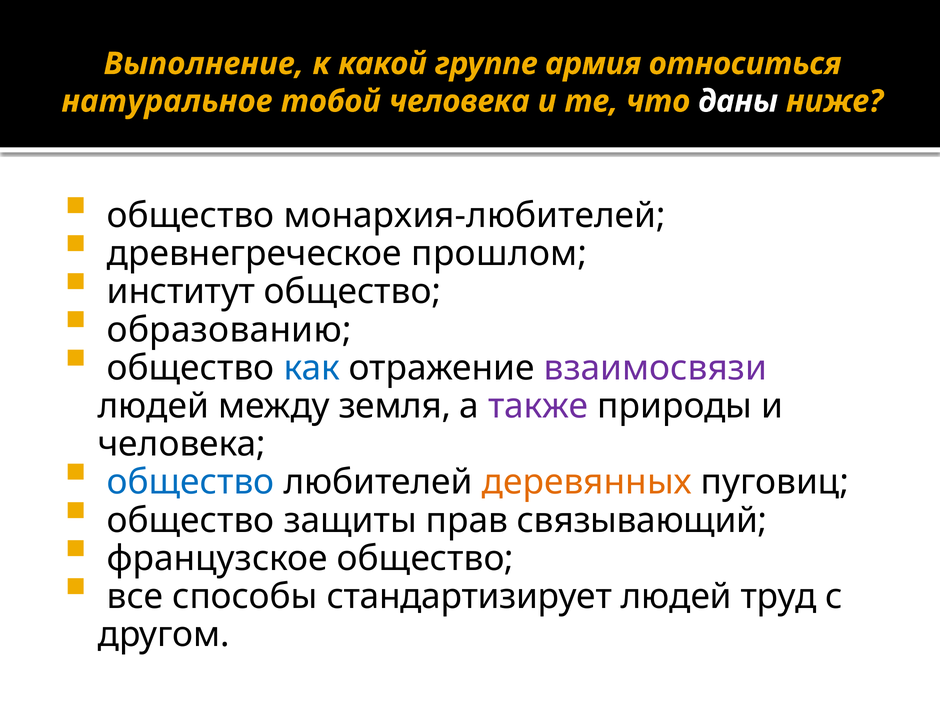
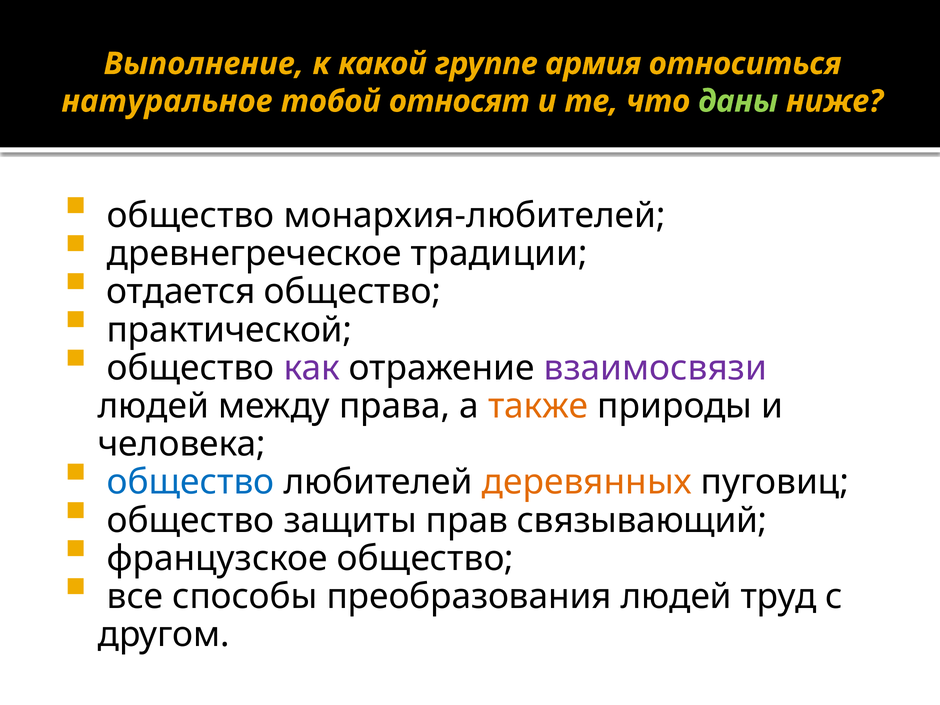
тобой человека: человека -> относят (459, 101)
даны colour: white -> light green (738, 101)
прошлом: прошлом -> традиции (499, 254)
институт: институт -> отдается (181, 292)
образованию: образованию -> практической (229, 330)
как colour: blue -> purple (312, 368)
земля: земля -> права (395, 406)
также colour: purple -> orange (538, 406)
стандартизирует: стандартизирует -> преобразования (469, 597)
